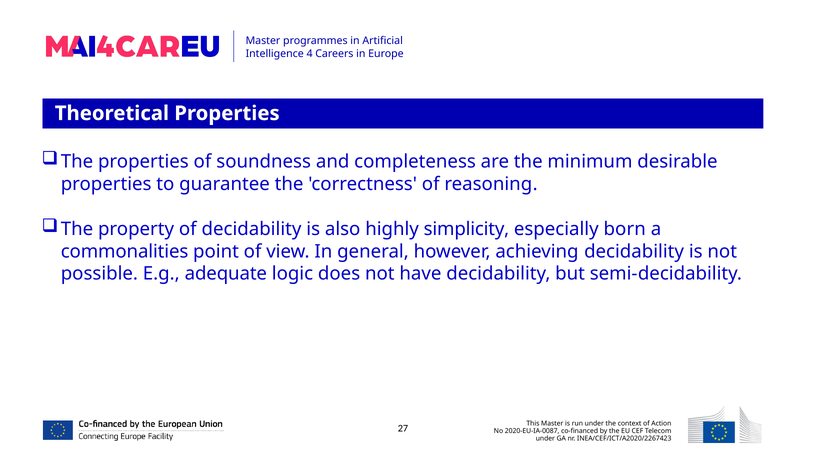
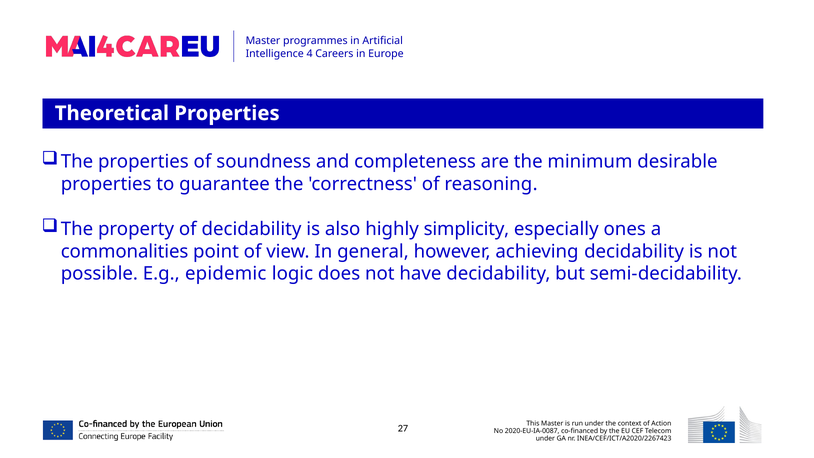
born: born -> ones (625, 229)
adequate: adequate -> epidemic (226, 274)
